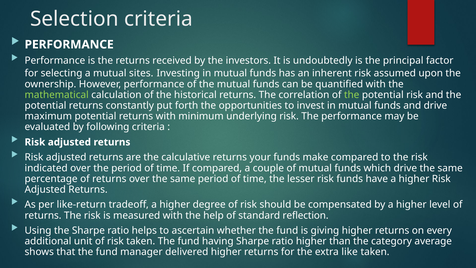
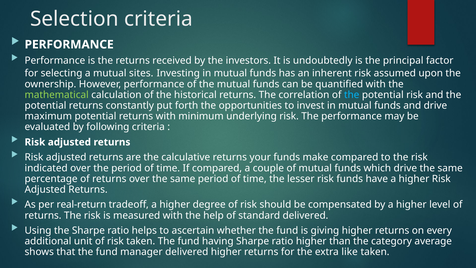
the colour: light green -> light blue (352, 95)
like-return: like-return -> real-return (81, 205)
standard reflection: reflection -> delivered (305, 215)
